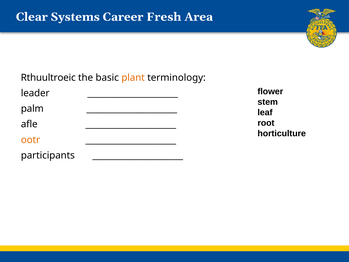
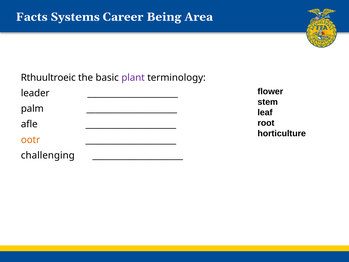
Clear: Clear -> Facts (32, 17)
Fresh: Fresh -> Being (164, 17)
plant colour: orange -> purple (133, 78)
participants: participants -> challenging (48, 155)
